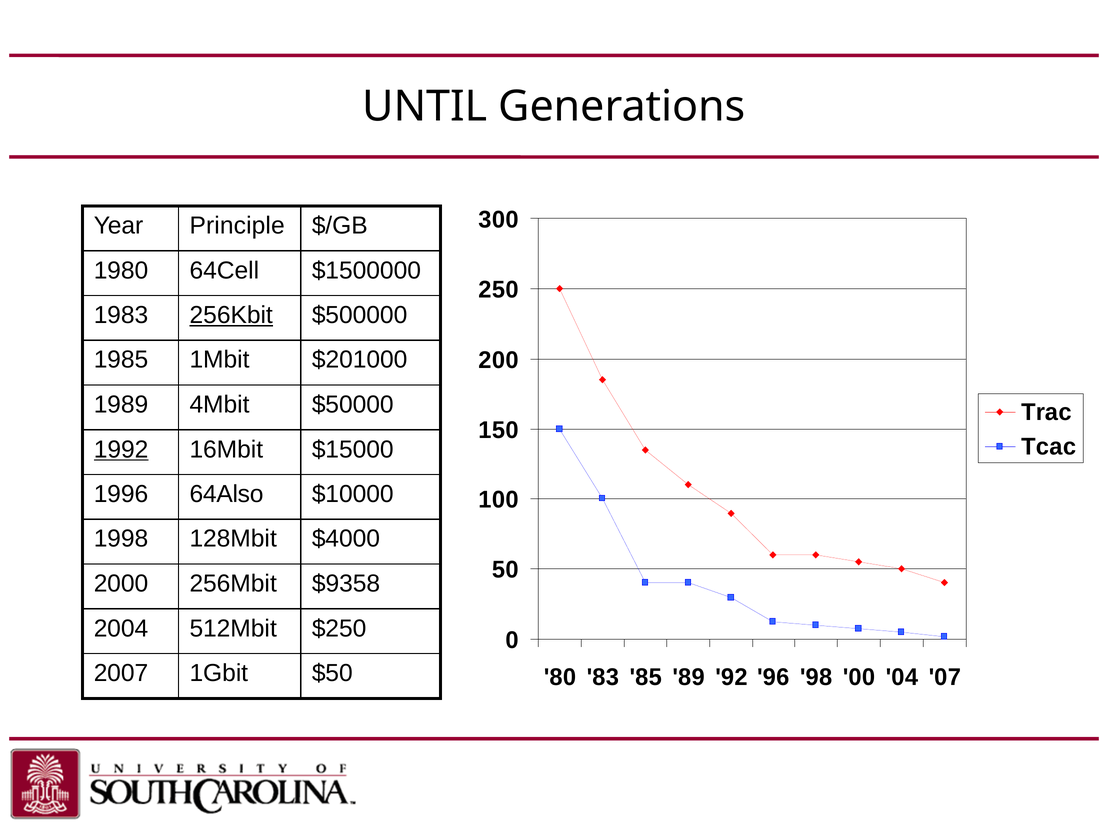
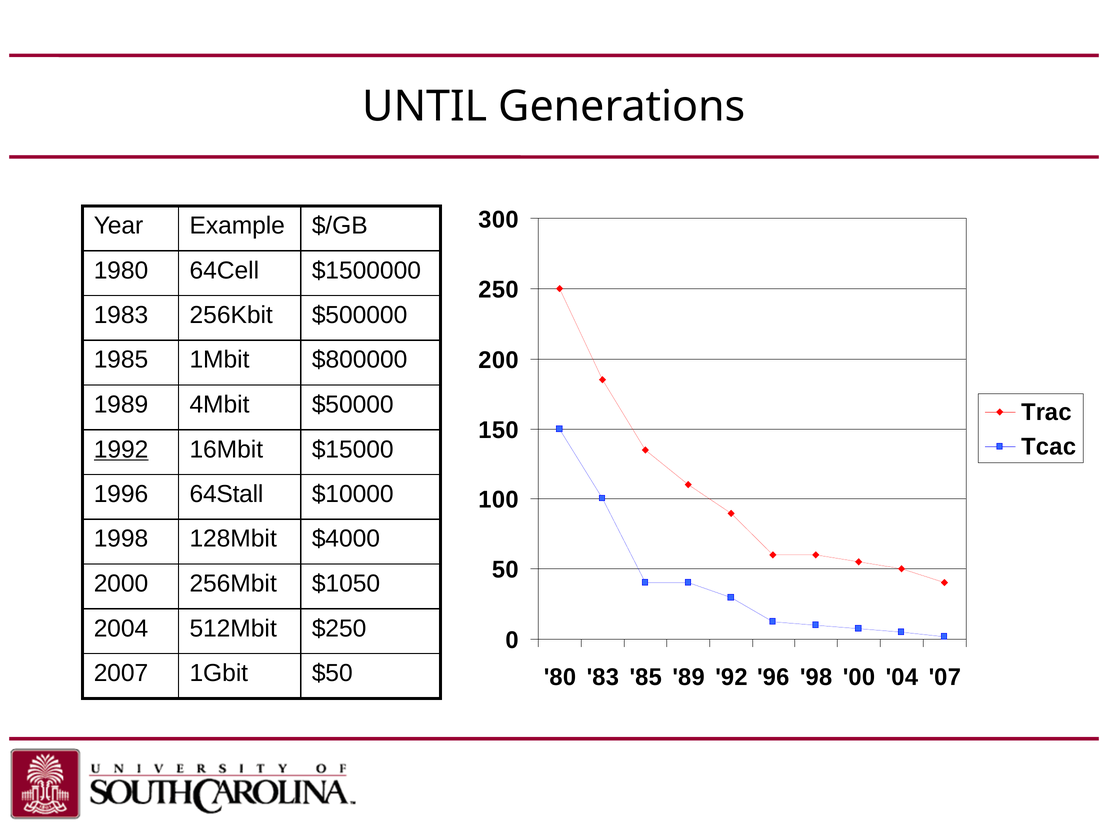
Principle: Principle -> Example (237, 226)
256Kbit underline: present -> none (231, 315)
$201000: $201000 -> $800000 (360, 360)
64Also: 64Also -> 64Stall (226, 494)
$9358: $9358 -> $1050 (346, 584)
